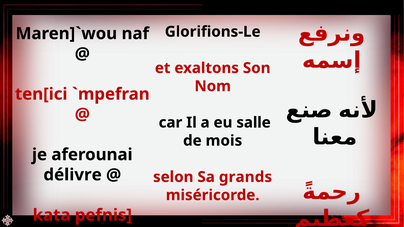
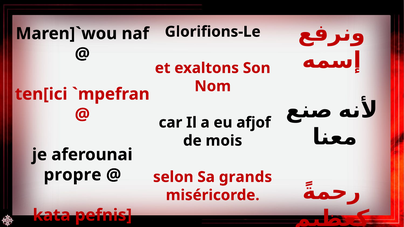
salle: salle -> afjof (254, 123)
délivre: délivre -> propre (72, 175)
